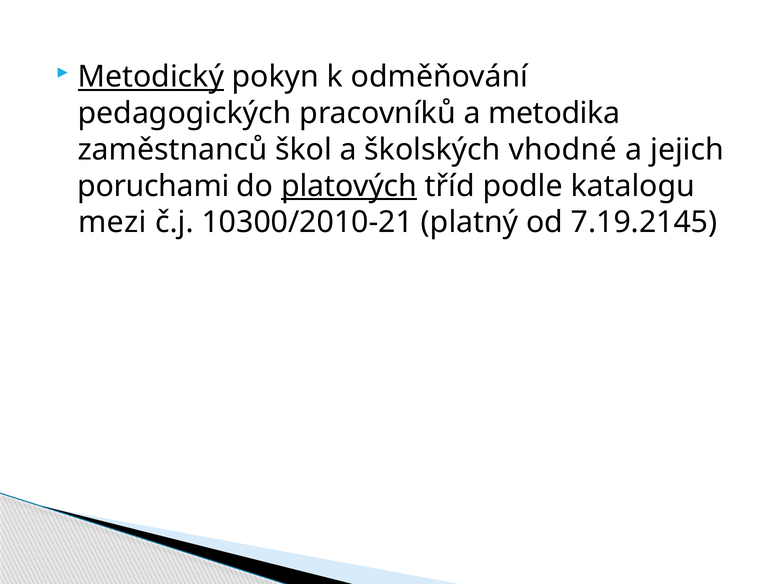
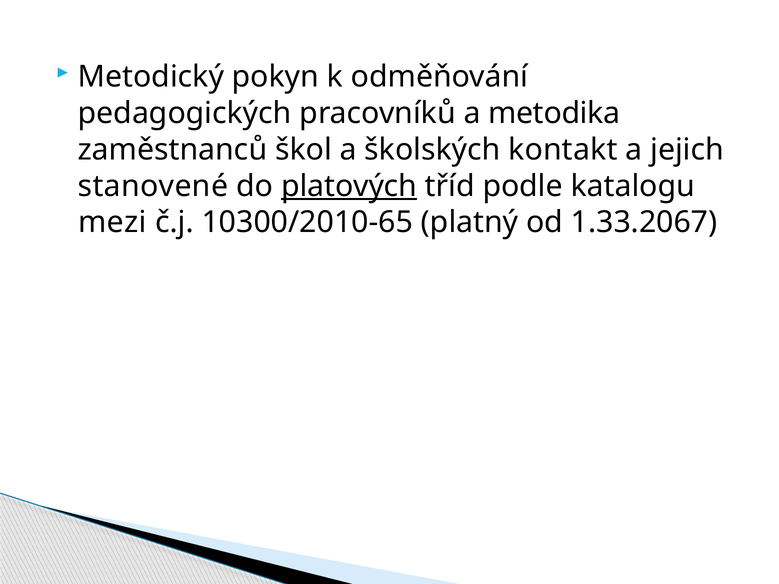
Metodický underline: present -> none (151, 77)
vhodné: vhodné -> kontakt (563, 150)
poruchami: poruchami -> stanovené (153, 186)
10300/2010-21: 10300/2010-21 -> 10300/2010-65 (307, 223)
7.19.2145: 7.19.2145 -> 1.33.2067 (644, 223)
